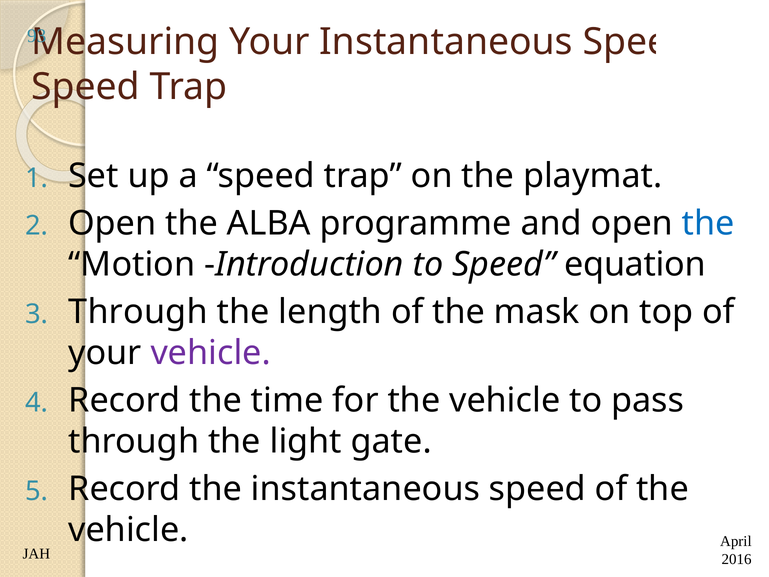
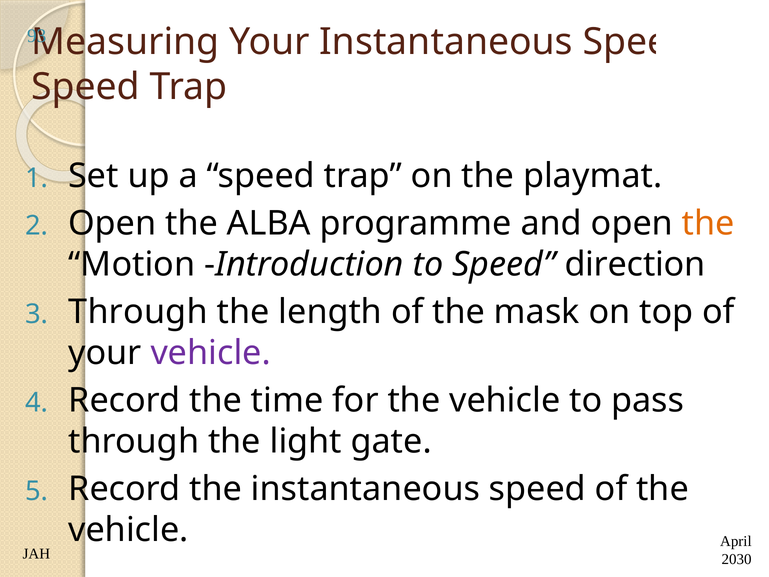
the colour: blue -> orange (708, 223)
equation: equation -> direction (635, 264)
2016: 2016 -> 2030 (737, 559)
